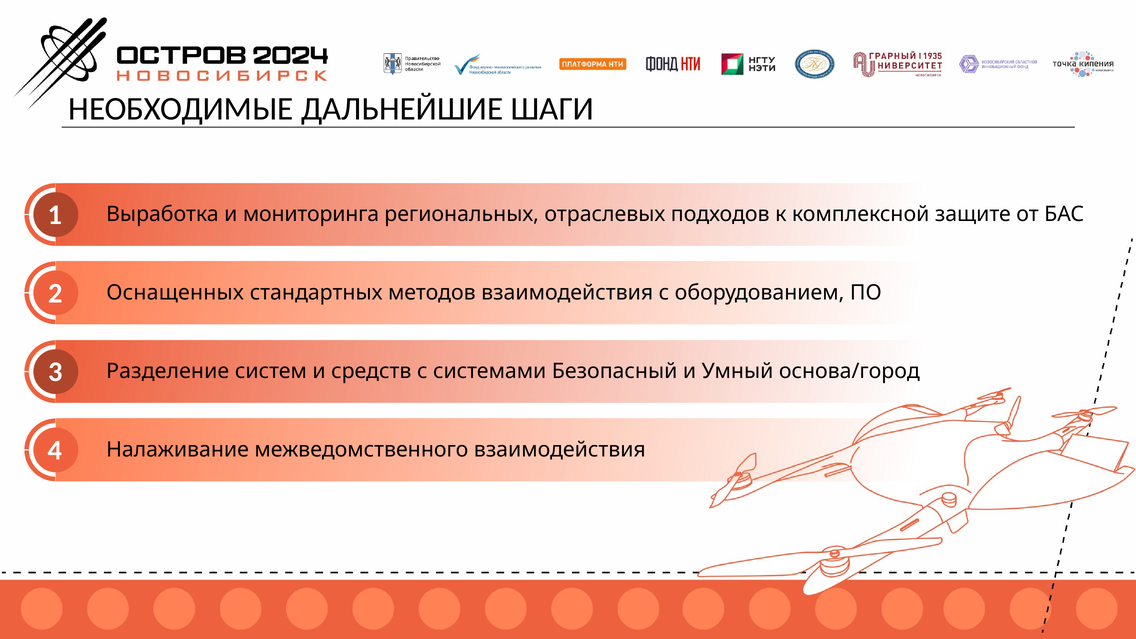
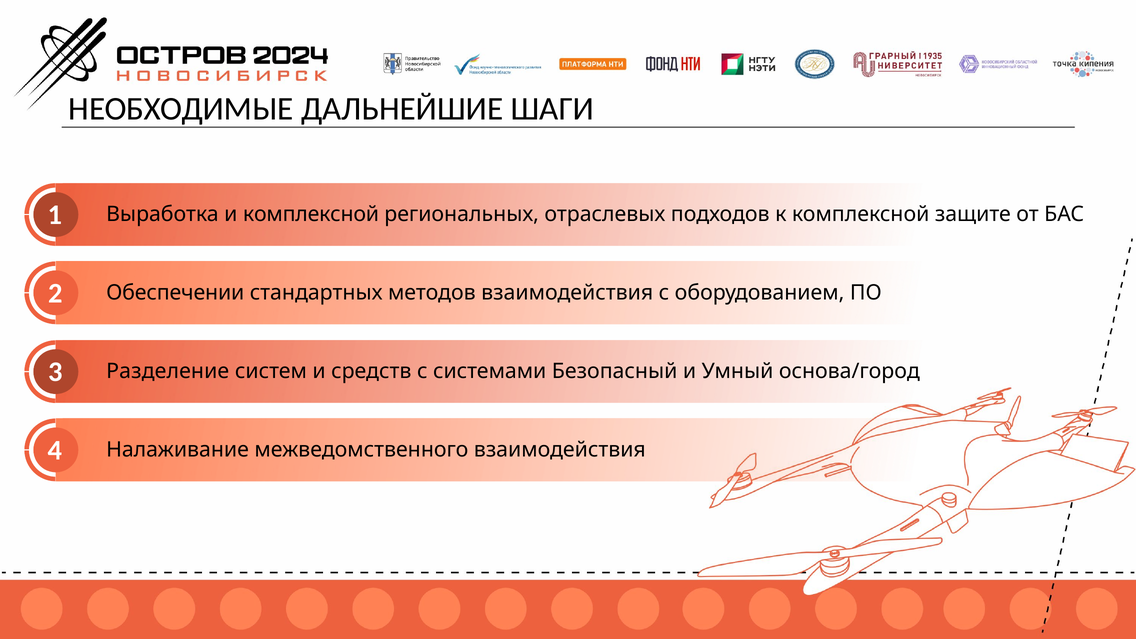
и мониторинга: мониторинга -> комплексной (311, 214)
Оснащенных: Оснащенных -> Обеспечении (175, 293)
